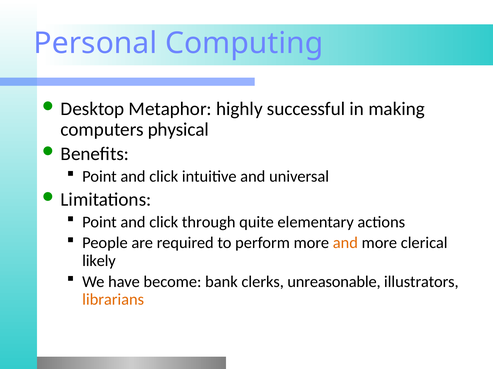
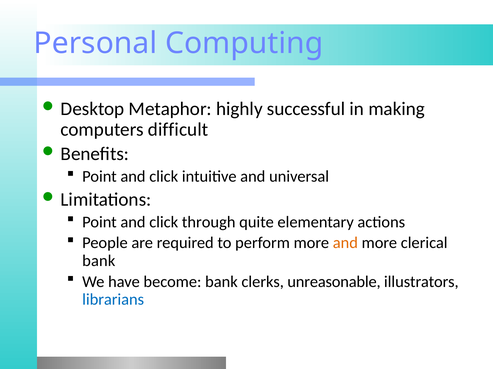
physical: physical -> difficult (178, 130)
likely: likely -> bank (99, 261)
librarians colour: orange -> blue (113, 300)
